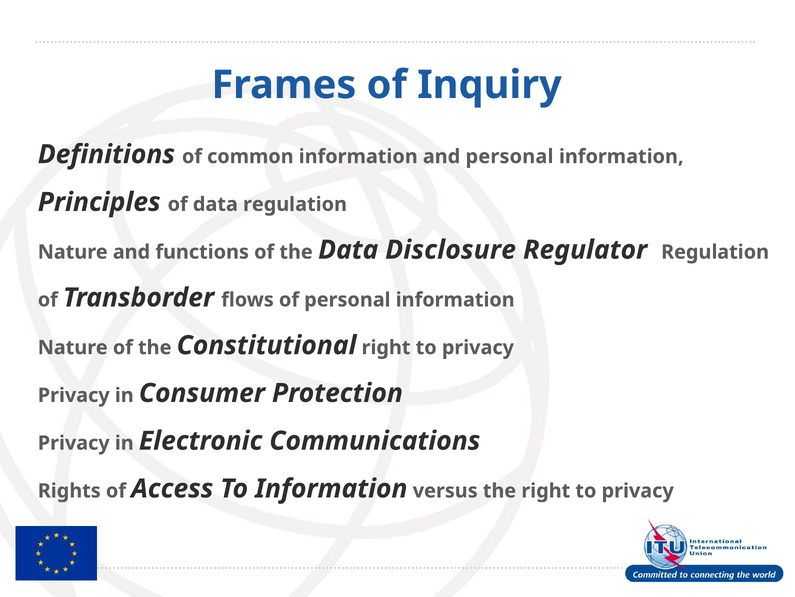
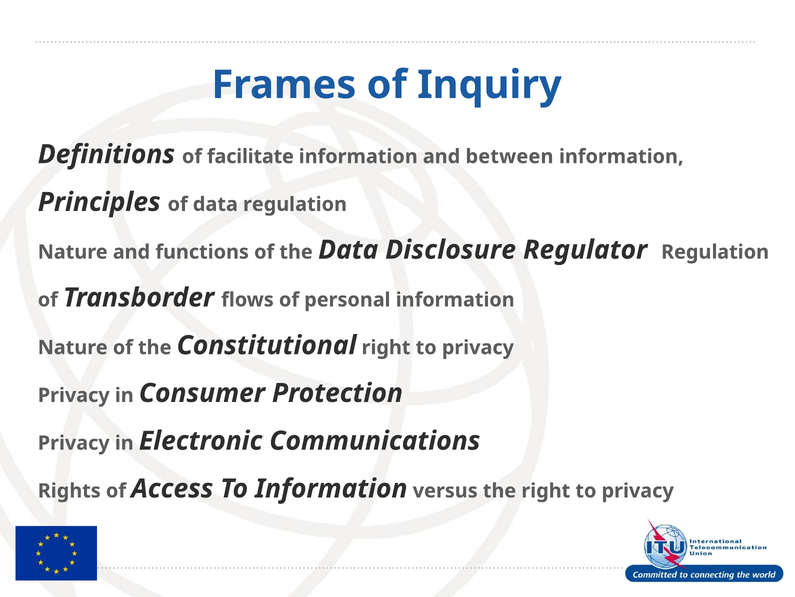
common: common -> facilitate (250, 156)
and personal: personal -> between (509, 156)
